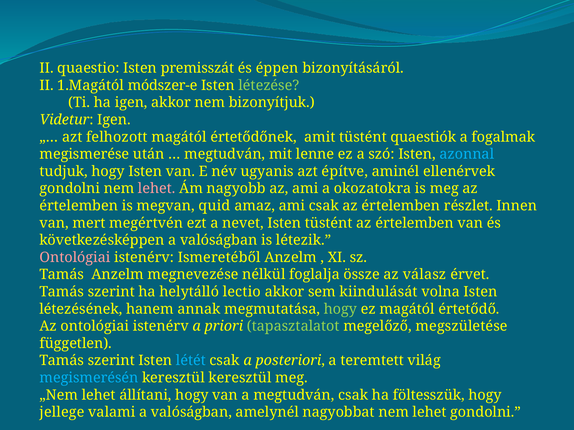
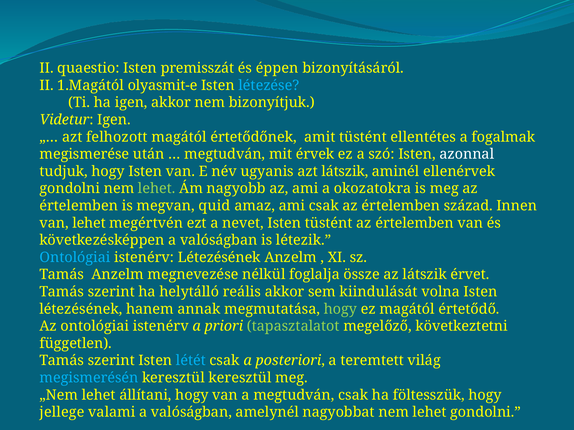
módszer-e: módszer-e -> olyasmit-e (163, 85)
létezése colour: light green -> light blue (269, 85)
quaestiók: quaestiók -> ellentétes (423, 137)
lenne: lenne -> érvek (315, 154)
azonnal colour: light blue -> white (467, 154)
azt építve: építve -> látszik (345, 172)
lehet colour: pink -> light green (157, 189)
részlet: részlet -> század (468, 206)
van mert: mert -> lehet (89, 223)
Ontológiai colour: pink -> light blue (75, 258)
istenérv Ismeretéből: Ismeretéből -> Létezésének (219, 258)
az válasz: válasz -> látszik (425, 275)
lectio: lectio -> reális (242, 292)
megszületése: megszületése -> következtetni (462, 327)
